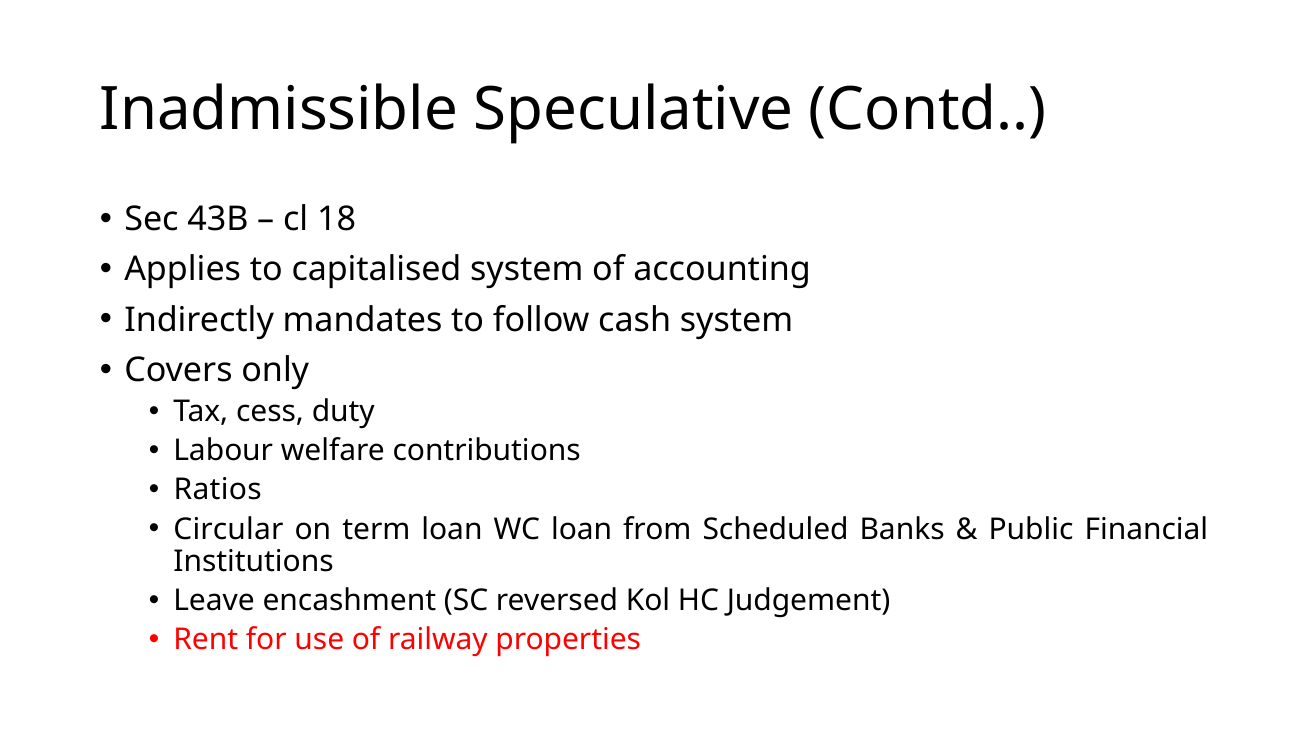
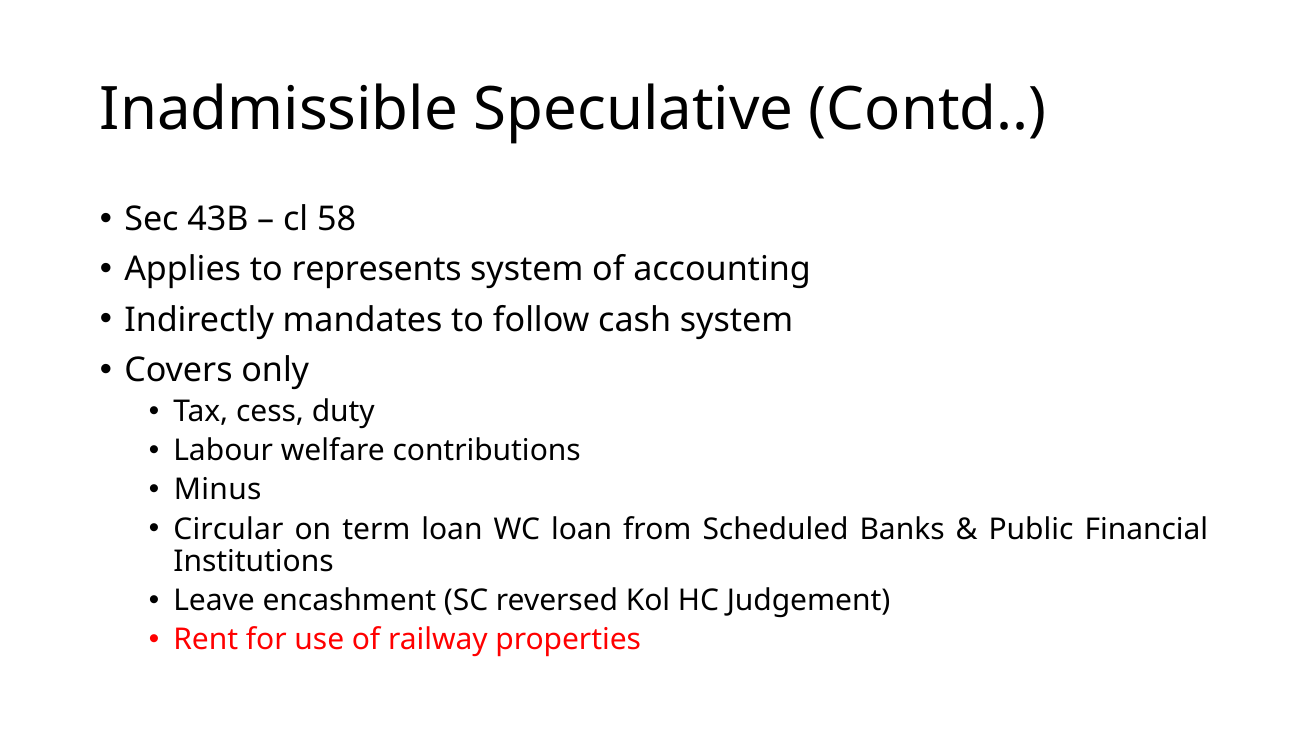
18: 18 -> 58 (337, 219)
capitalised: capitalised -> represents (377, 270)
Ratios: Ratios -> Minus (218, 490)
